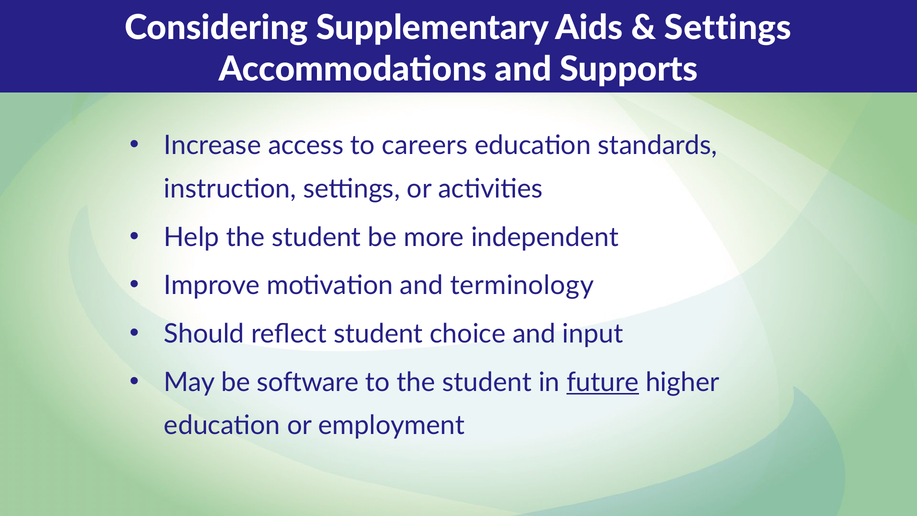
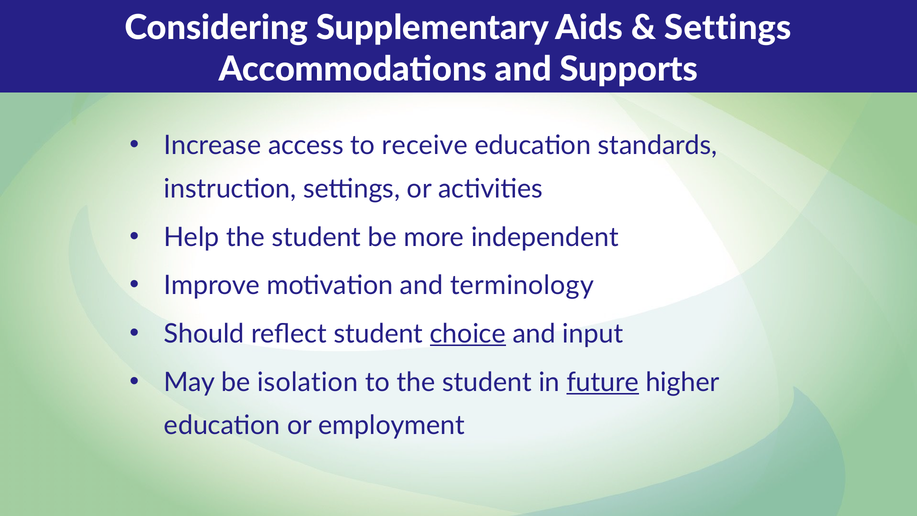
careers: careers -> receive (425, 145)
choice underline: none -> present (468, 334)
software: software -> isolation (308, 382)
